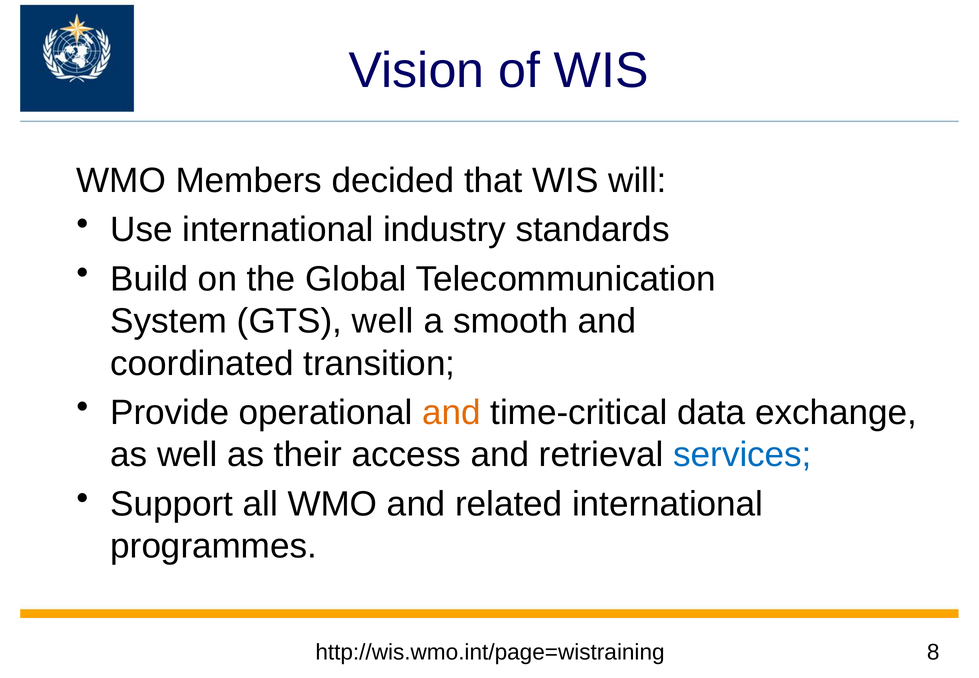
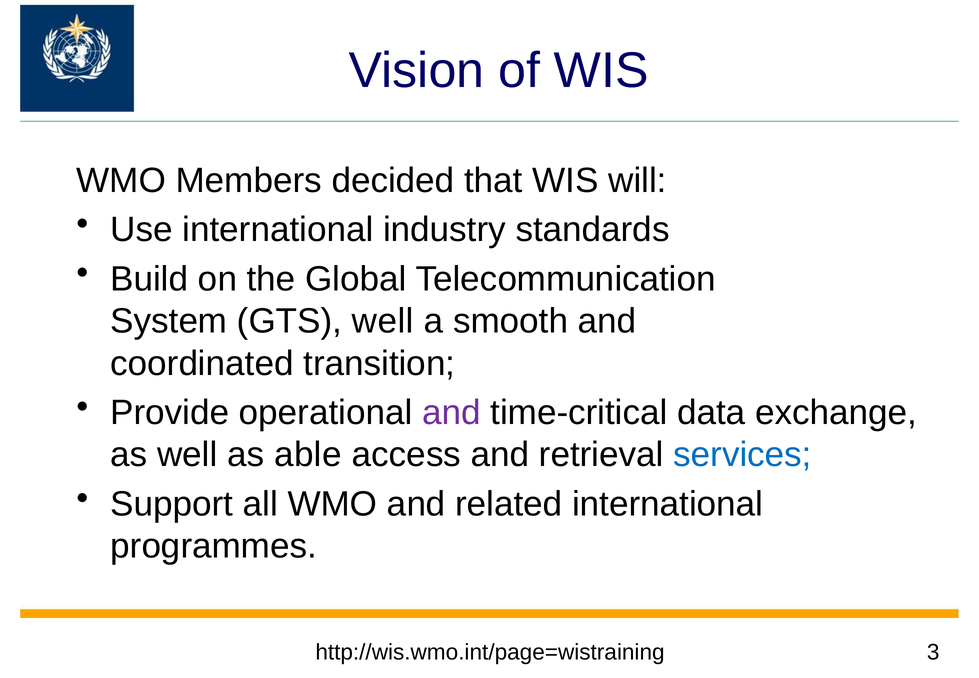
and colour: orange -> purple (451, 413)
their: their -> able (308, 455)
8: 8 -> 3 (933, 652)
